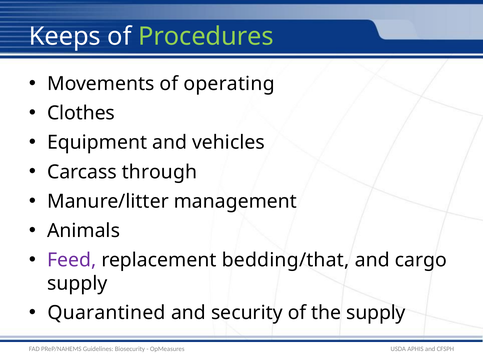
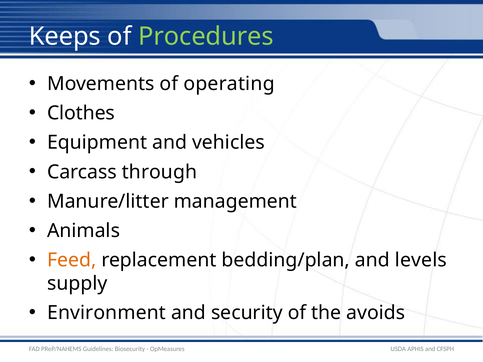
Feed colour: purple -> orange (72, 260)
bedding/that: bedding/that -> bedding/plan (286, 260)
cargo: cargo -> levels (421, 260)
Quarantined: Quarantined -> Environment (107, 313)
the supply: supply -> avoids (376, 313)
